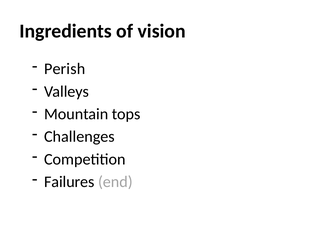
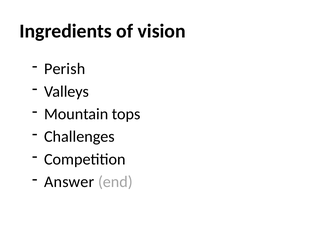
Failures: Failures -> Answer (69, 182)
